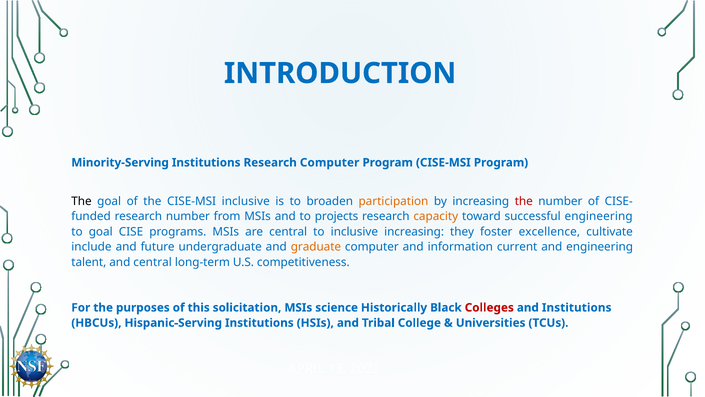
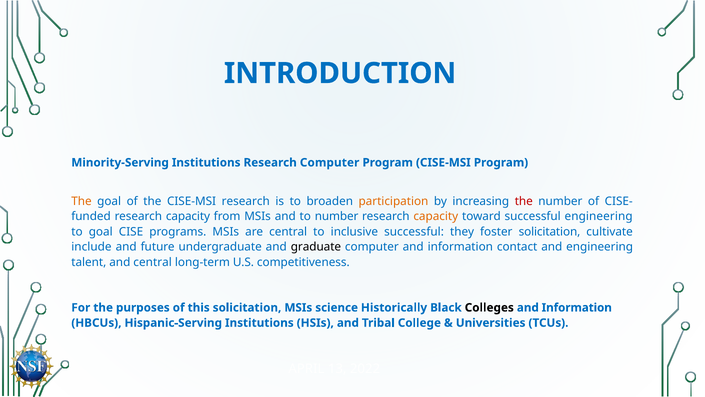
The colour: black -> orange (81, 201)
CISE-MSI inclusive: inclusive -> research (246, 201)
number: number -> capacity (188, 216)
to projects: projects -> number (337, 216)
inclusive increasing: increasing -> successful (414, 232)
foster excellence: excellence -> solicitation (549, 232)
graduate colour: orange -> black (316, 247)
current: current -> contact (517, 247)
Colleges colour: red -> black (489, 307)
Institutions: Institutions -> Information (577, 307)
